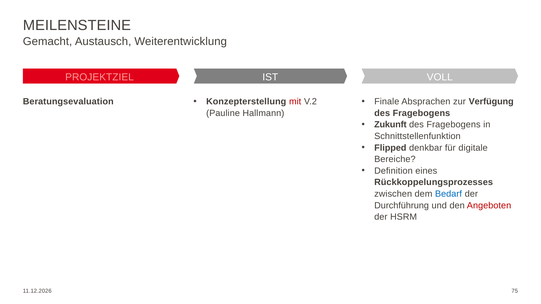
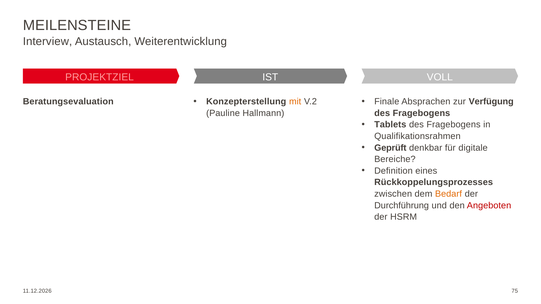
Gemacht: Gemacht -> Interview (48, 42)
mit colour: red -> orange (295, 102)
Zukunft: Zukunft -> Tablets (390, 125)
Schnittstellenfunktion: Schnittstellenfunktion -> Qualifikationsrahmen (417, 136)
Flipped: Flipped -> Geprüft (390, 148)
Bedarf colour: blue -> orange (449, 194)
